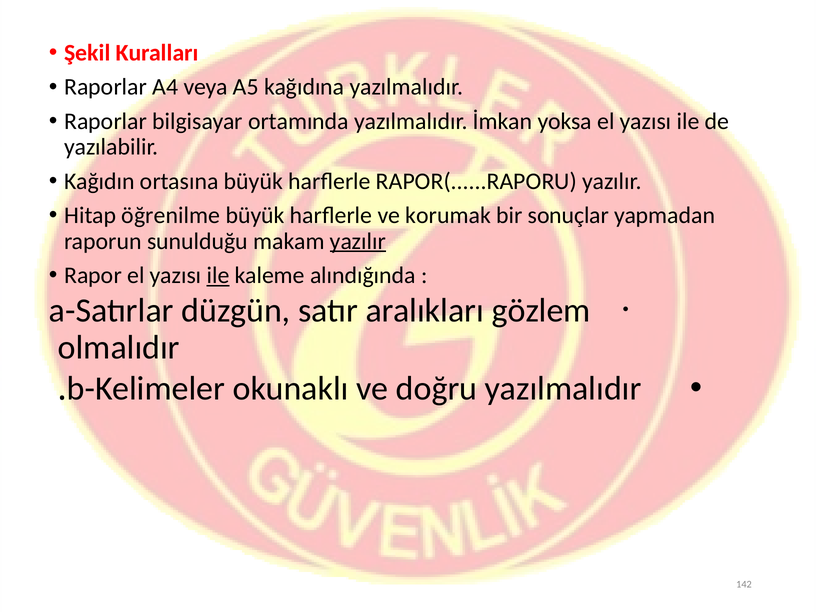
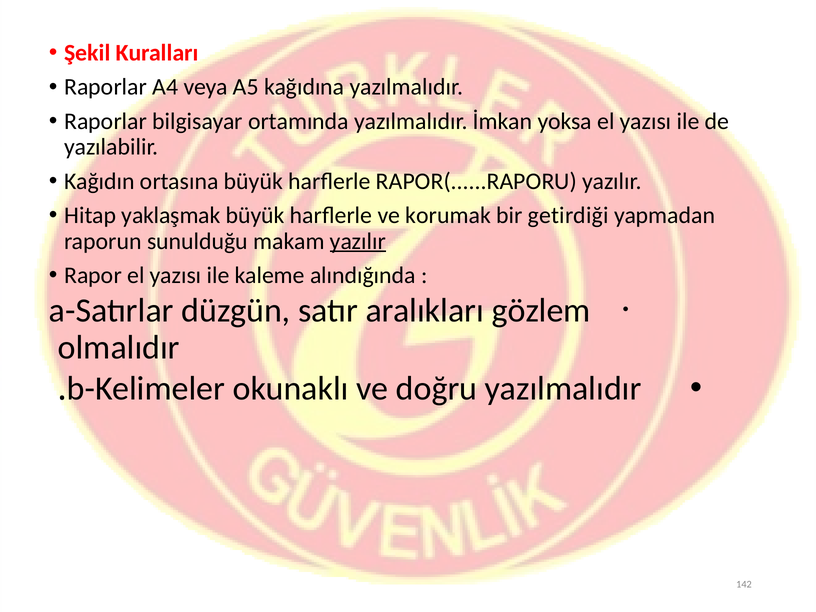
öğrenilme: öğrenilme -> yaklaşmak (171, 215)
sonuçlar: sonuçlar -> getirdiği (568, 215)
ile underline: present -> none (218, 275)
